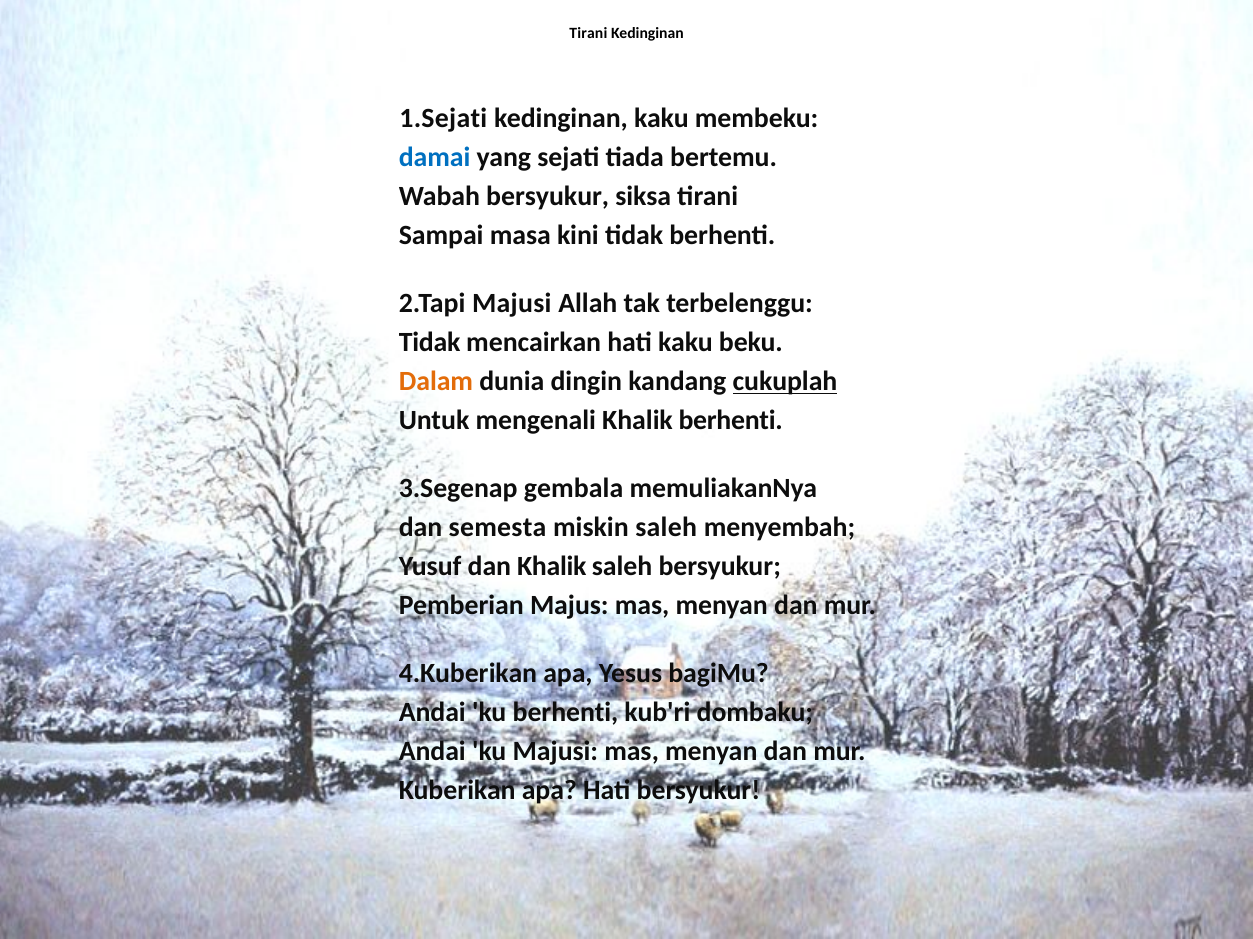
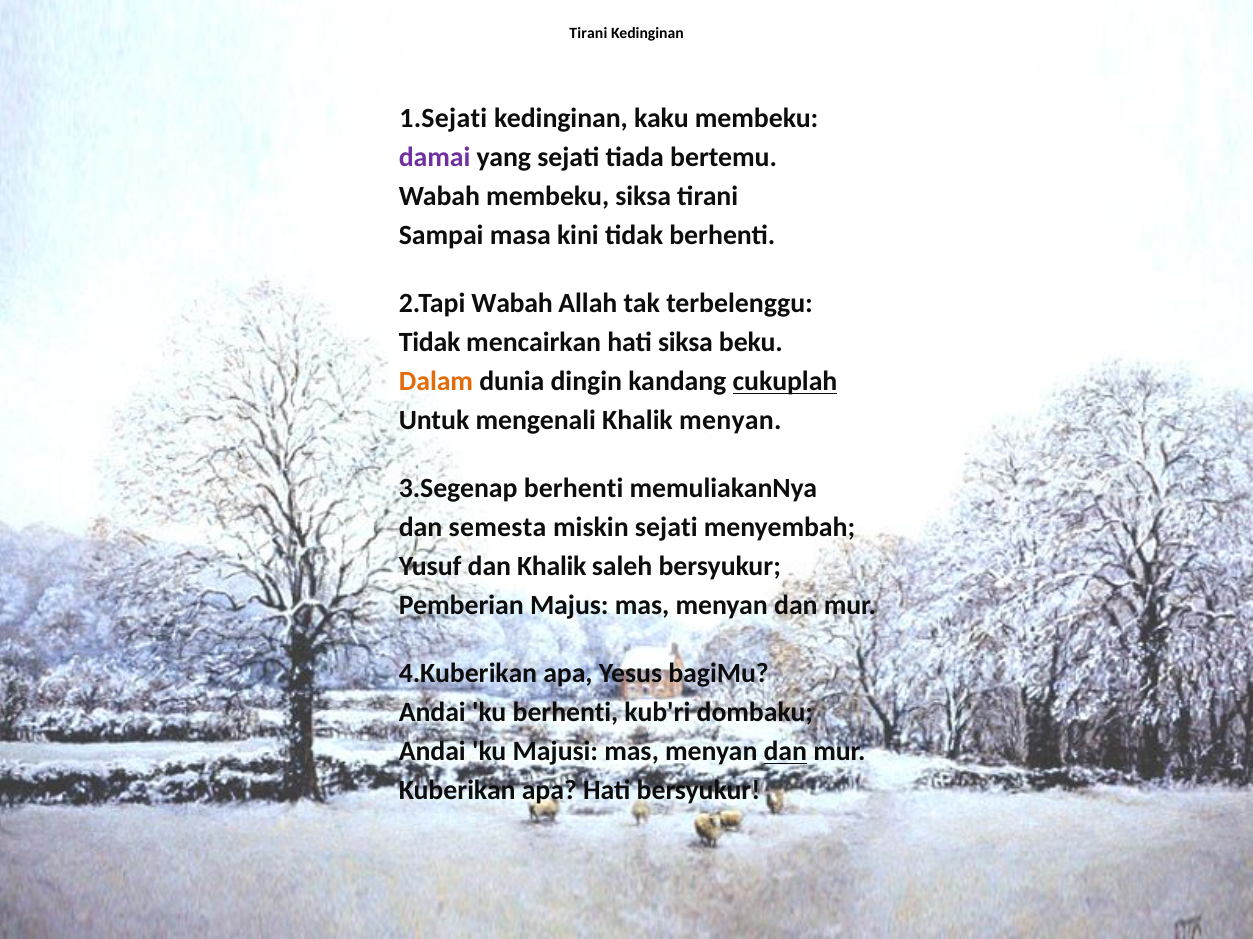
damai colour: blue -> purple (435, 158)
Wabah bersyukur: bersyukur -> membeku (548, 197)
2.Tapi Majusi: Majusi -> Wabah (512, 304)
hati kaku: kaku -> siksa (685, 343)
Khalik berhenti: berhenti -> menyan (730, 421)
3.Segenap gembala: gembala -> berhenti (574, 489)
miskin saleh: saleh -> sejati (666, 528)
dan underline: none -> present (785, 752)
